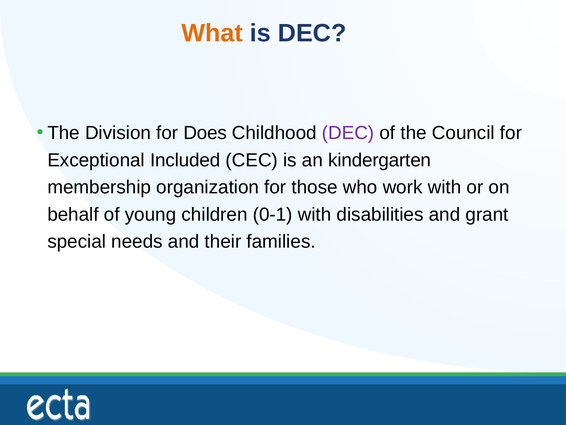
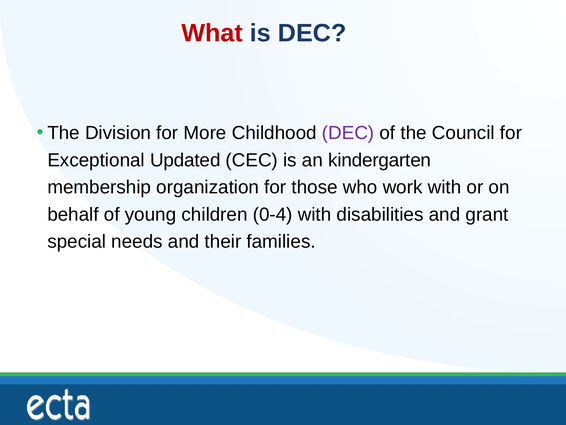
What colour: orange -> red (212, 33)
Does: Does -> More (205, 133)
Included: Included -> Updated (185, 160)
0-1: 0-1 -> 0-4 (273, 214)
